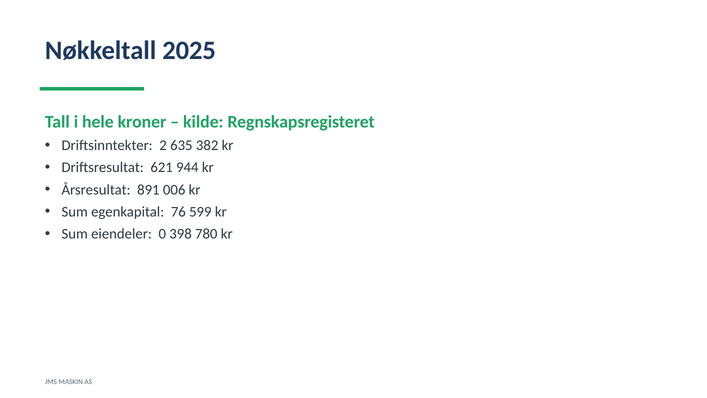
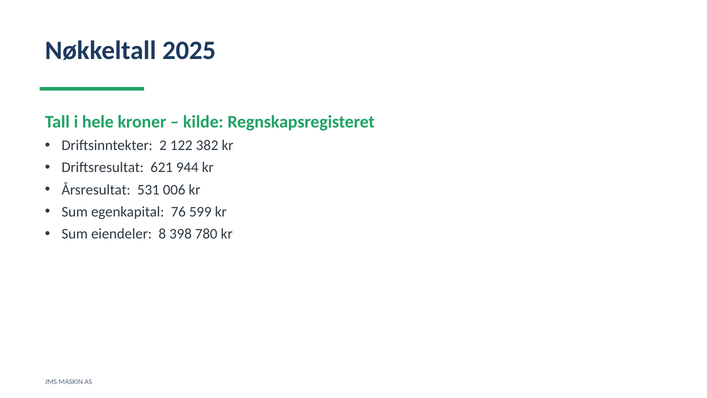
635: 635 -> 122 (181, 145)
891: 891 -> 531 (148, 190)
0: 0 -> 8 (162, 234)
